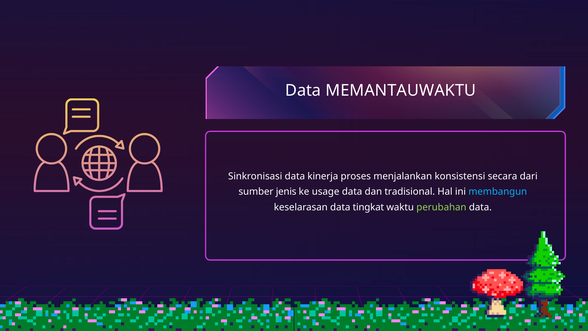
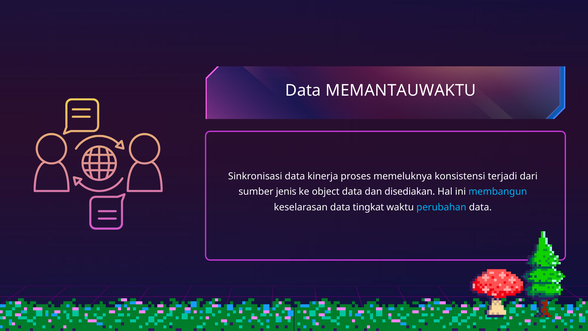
menjalankan: menjalankan -> memeluknya (403, 176)
secara: secara -> terjadi (502, 176)
usage: usage -> object (326, 192)
tradisional: tradisional -> disediakan (410, 192)
perubahan colour: light green -> light blue (441, 207)
